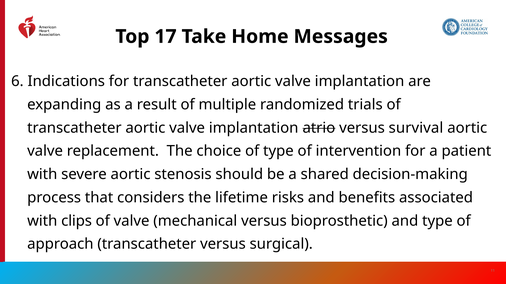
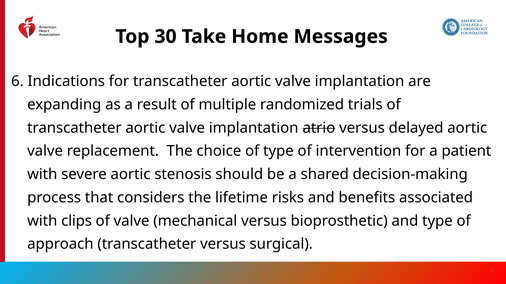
17: 17 -> 30 (166, 37)
survival: survival -> delayed (416, 128)
